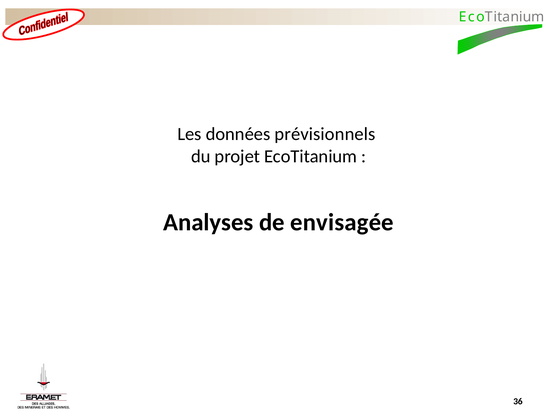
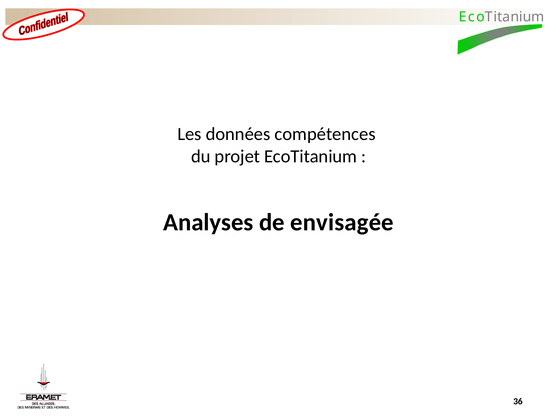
prévisionnels: prévisionnels -> compétences (325, 134)
